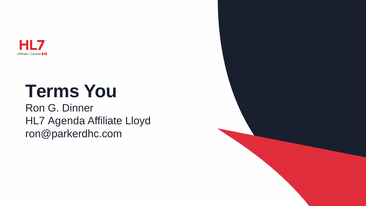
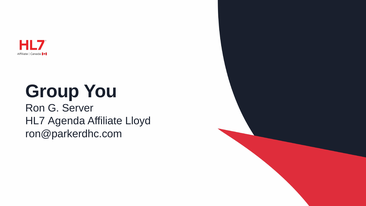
Terms: Terms -> Group (52, 91)
Dinner: Dinner -> Server (78, 108)
